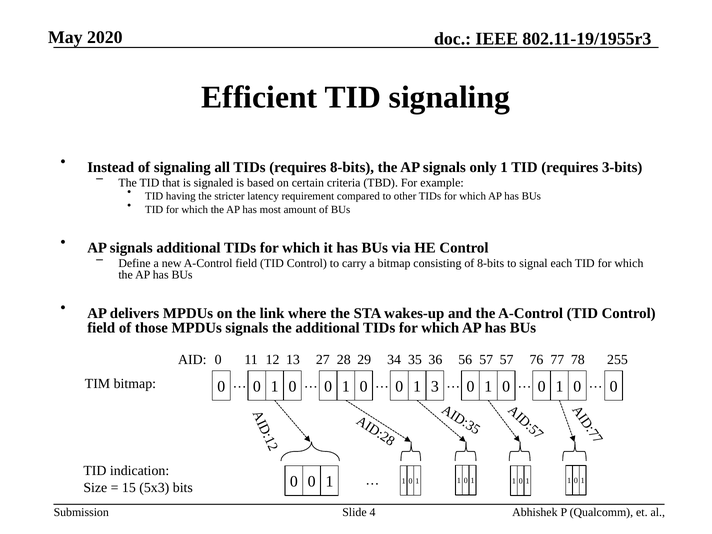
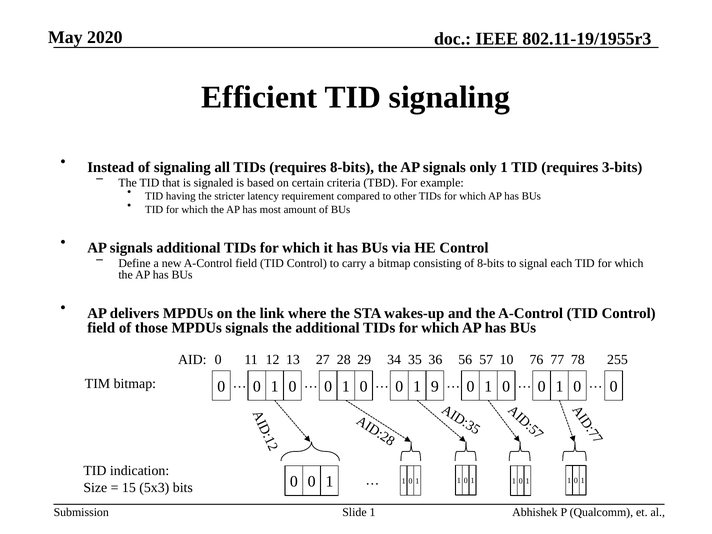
36 57: 57 -> 10 (507, 360)
1 3: 3 -> 9 (435, 387)
Slide 4: 4 -> 1 (373, 512)
